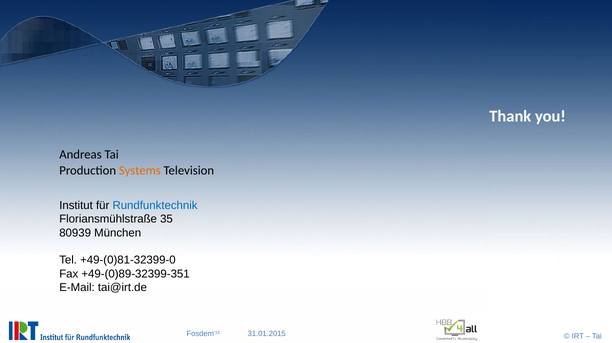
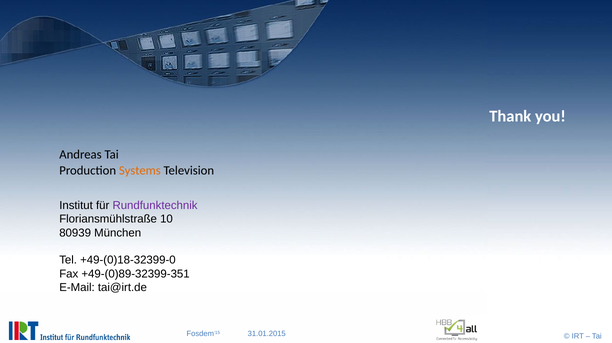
Rundfunktechnik colour: blue -> purple (155, 205)
35: 35 -> 10 (166, 219)
+49-(0)81-32399-0: +49-(0)81-32399-0 -> +49-(0)18-32399-0 (128, 260)
